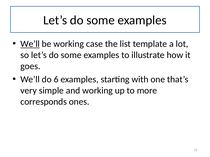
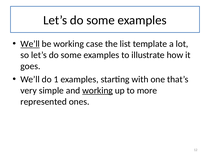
6: 6 -> 1 (56, 80)
working underline: none -> present (98, 91)
corresponds: corresponds -> represented (44, 102)
